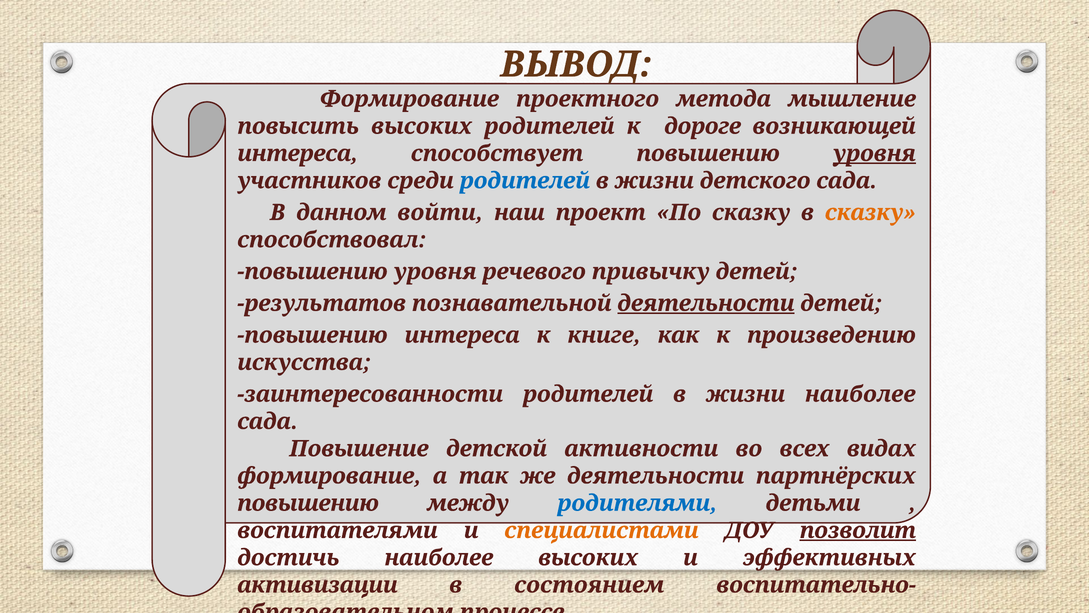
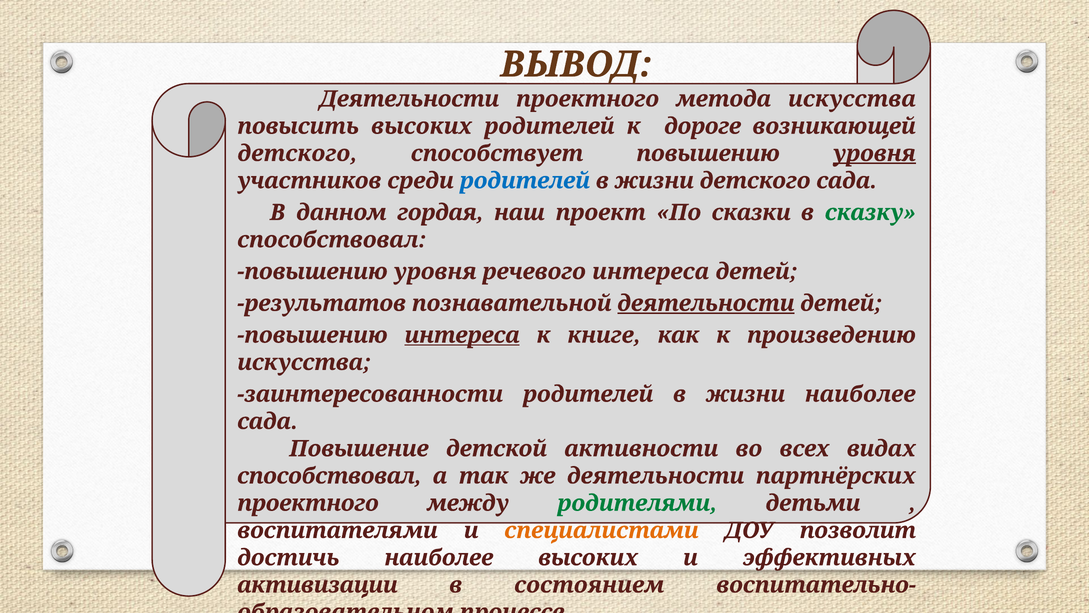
Формирование: Формирование -> Деятельности (409, 99)
метода мышление: мышление -> искусства (852, 99)
интереса: интереса -> детского (297, 153)
войти: войти -> гордая (440, 212)
По сказку: сказку -> сказки (751, 212)
сказку colour: orange -> green (870, 212)
речевого привычку: привычку -> интереса (651, 271)
интереса underline: none -> present (462, 335)
формирование: формирование -> способствовал (329, 476)
повышению: повышению -> проектного (308, 503)
родителями colour: blue -> green (637, 503)
позволит underline: present -> none (858, 530)
